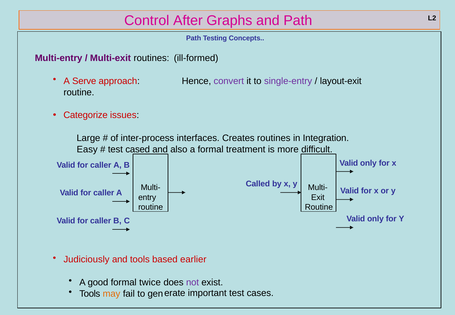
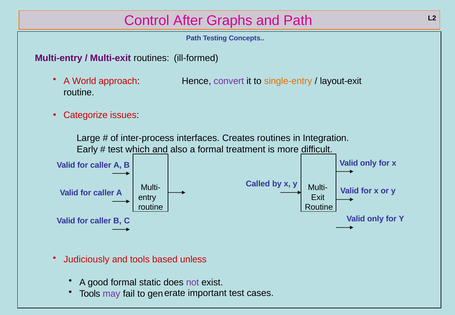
Serve: Serve -> World (84, 81)
single-entry colour: purple -> orange (288, 81)
Easy: Easy -> Early (87, 149)
cased: cased -> which (138, 149)
earlier: earlier -> unless (193, 260)
twice: twice -> static (150, 282)
may colour: orange -> purple (111, 294)
